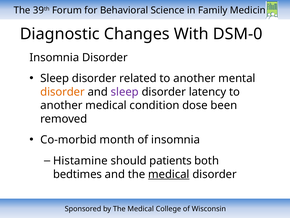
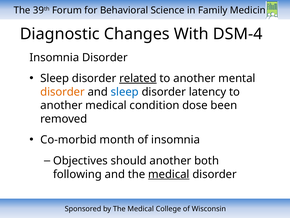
DSM-0: DSM-0 -> DSM-4 (238, 34)
related underline: none -> present (138, 78)
sleep colour: purple -> blue (125, 92)
Histamine: Histamine -> Objectives (80, 160)
should patients: patients -> another (170, 160)
bedtimes: bedtimes -> following (77, 174)
